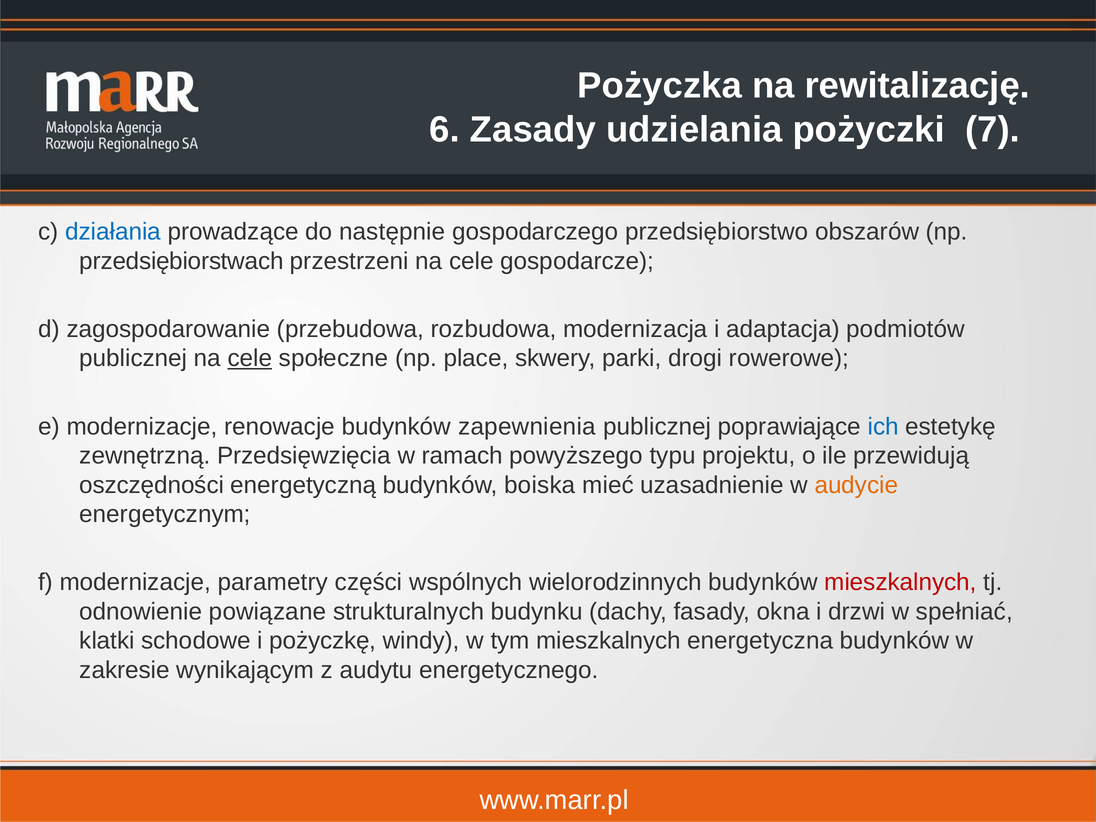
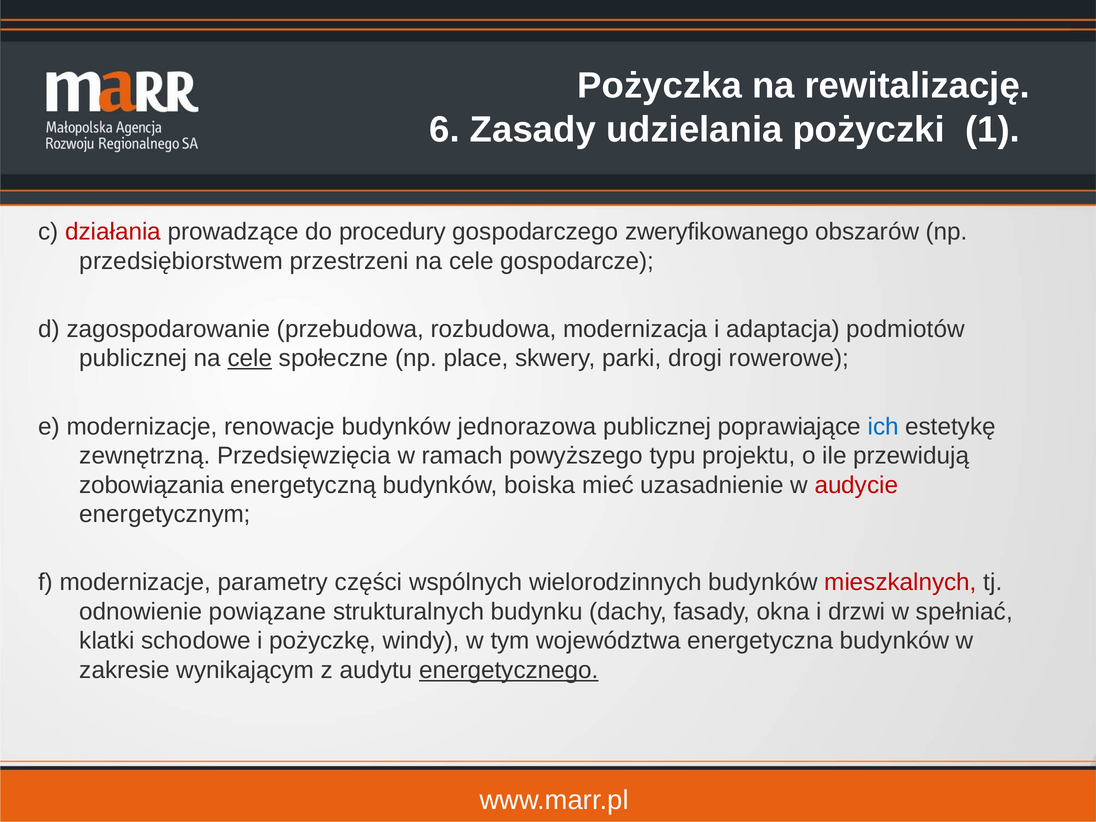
7: 7 -> 1 (993, 130)
działania colour: blue -> red (113, 232)
następnie: następnie -> procedury (392, 232)
przedsiębiorstwo: przedsiębiorstwo -> zweryfikowanego (717, 232)
przedsiębiorstwach: przedsiębiorstwach -> przedsiębiorstwem (181, 261)
zapewnienia: zapewnienia -> jednorazowa (527, 427)
oszczędności: oszczędności -> zobowiązania (152, 485)
audycie colour: orange -> red (856, 485)
tym mieszkalnych: mieszkalnych -> województwa (609, 641)
energetycznego underline: none -> present (509, 670)
